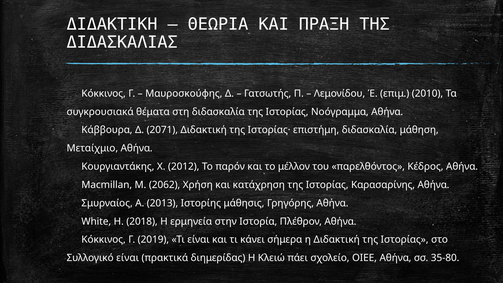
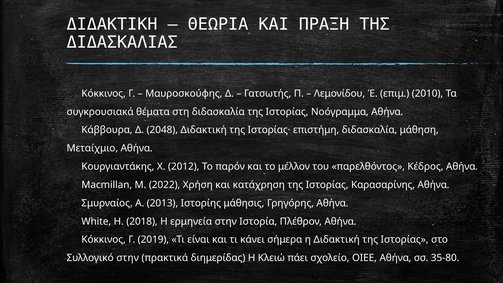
2071: 2071 -> 2048 (162, 130)
2062: 2062 -> 2022 (165, 185)
Συλλογικό είναι: είναι -> στην (128, 258)
